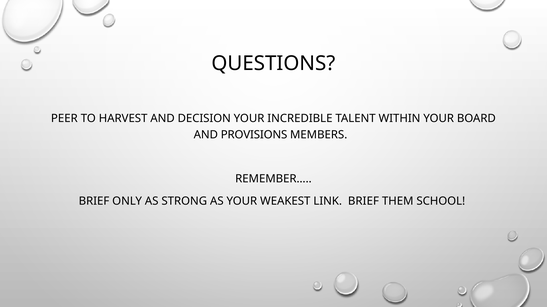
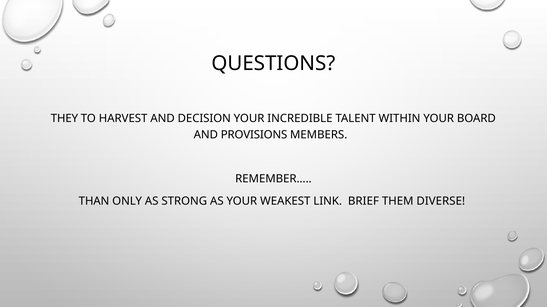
PEER: PEER -> THEY (64, 119)
BRIEF: BRIEF -> THAN (94, 201)
SCHOOL: SCHOOL -> DIVERSE (441, 201)
